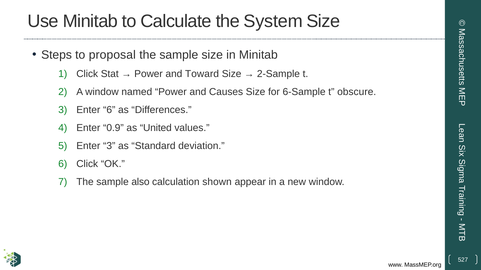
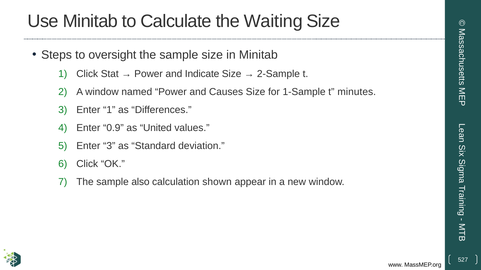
System: System -> Waiting (273, 21)
proposal: proposal -> oversight (112, 55)
Toward: Toward -> Indicate (202, 74)
6-Sample: 6-Sample -> 1-Sample (304, 92)
obscure: obscure -> minutes (357, 92)
Enter 6: 6 -> 1 (109, 110)
